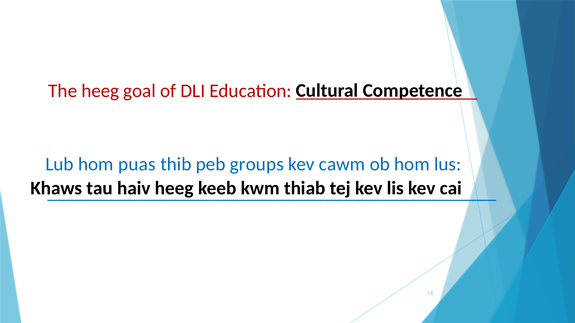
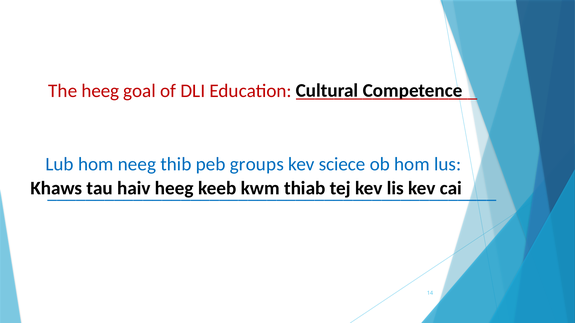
puas: puas -> neeg (137, 165)
cawm: cawm -> sciece (342, 165)
